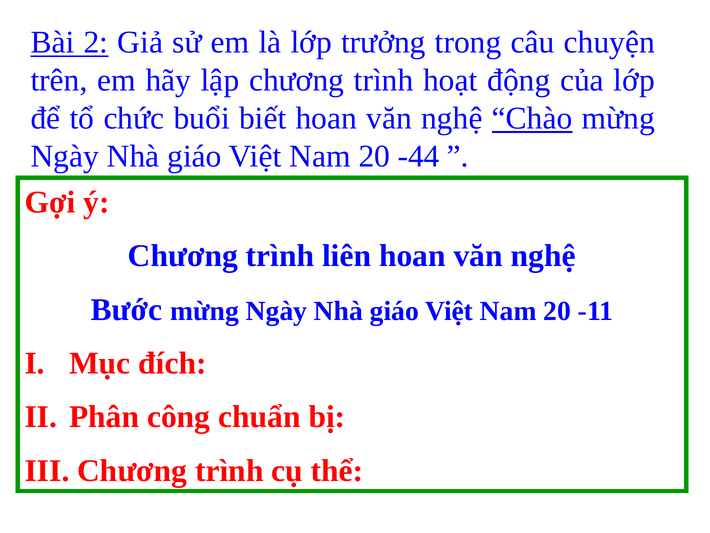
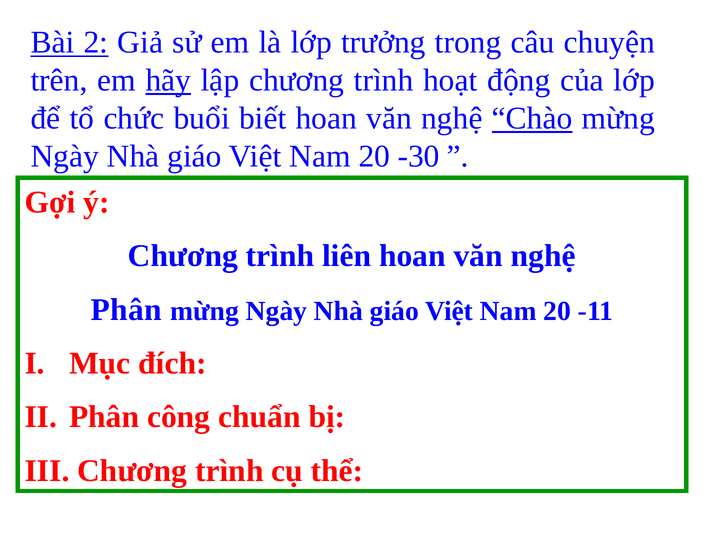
hãy underline: none -> present (168, 80)
-44: -44 -> -30 (419, 156)
Bước: Bước -> Phân (126, 309)
